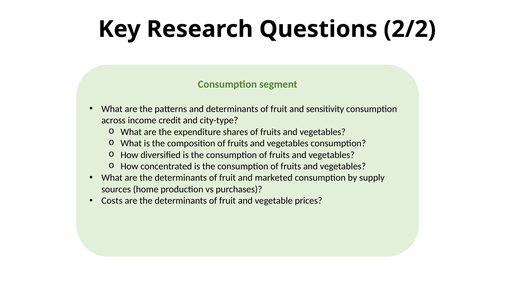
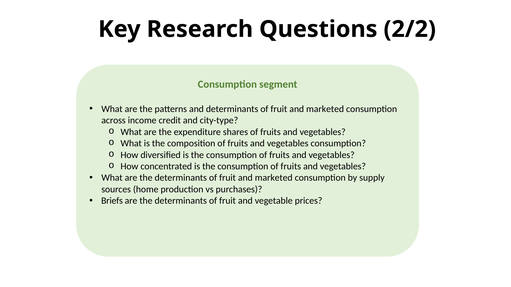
sensitivity: sensitivity -> marketed (325, 109)
Costs: Costs -> Briefs (112, 201)
